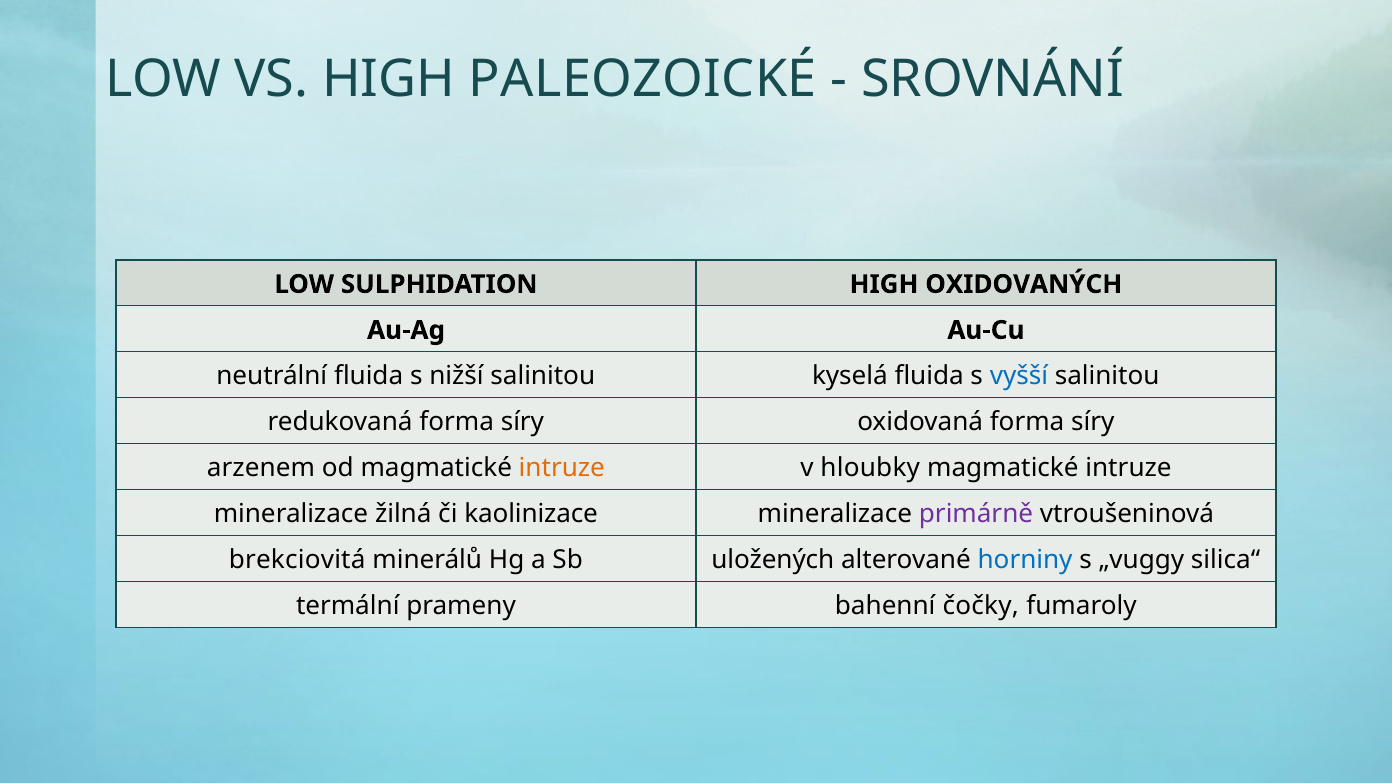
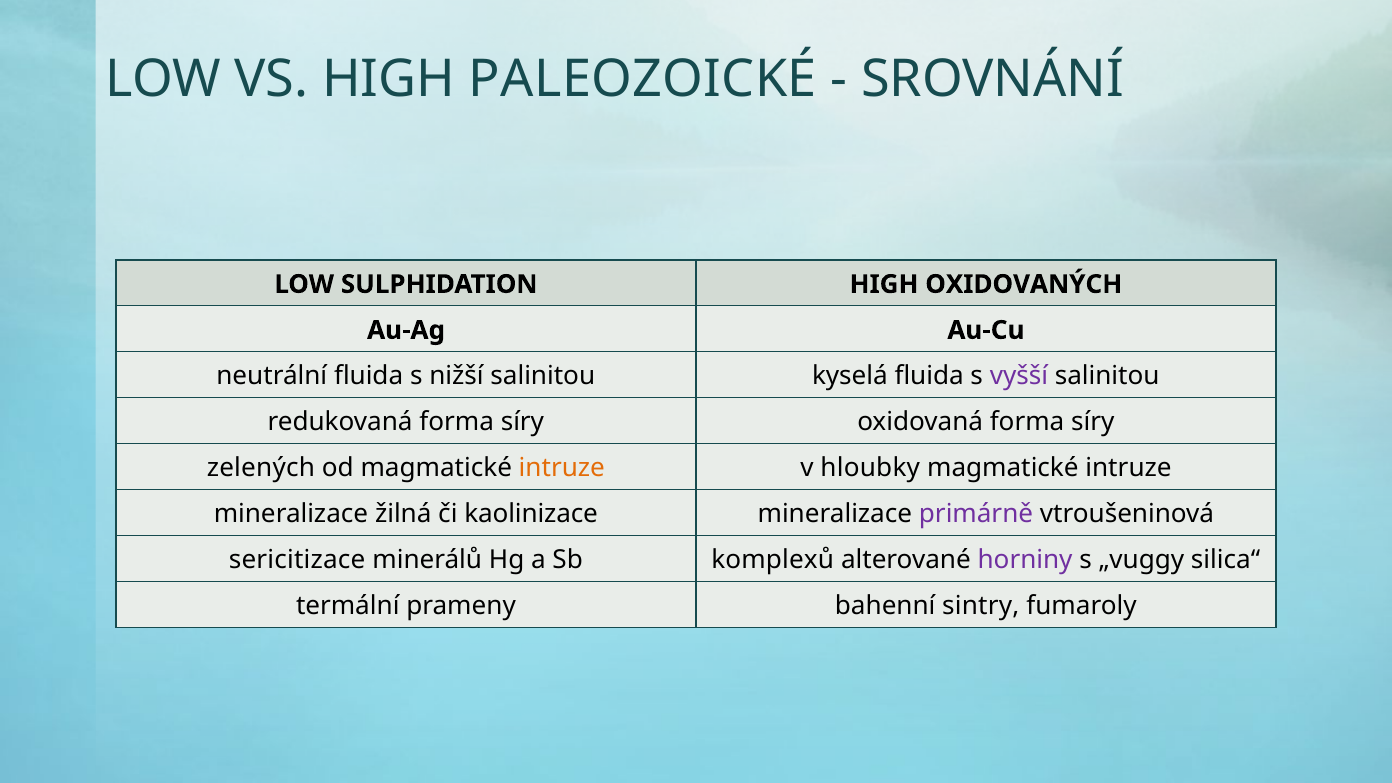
vyšší colour: blue -> purple (1019, 376)
arzenem: arzenem -> zelených (261, 468)
brekciovitá: brekciovitá -> sericitizace (297, 560)
uložených: uložených -> komplexů (773, 560)
horniny colour: blue -> purple (1025, 560)
čočky: čočky -> sintry (981, 606)
